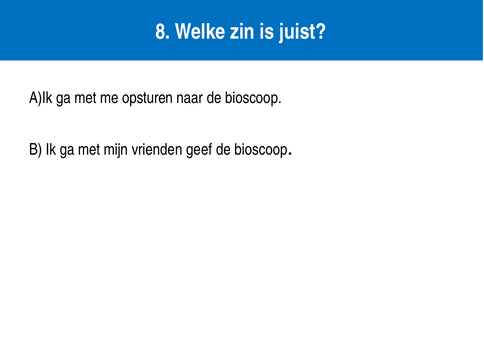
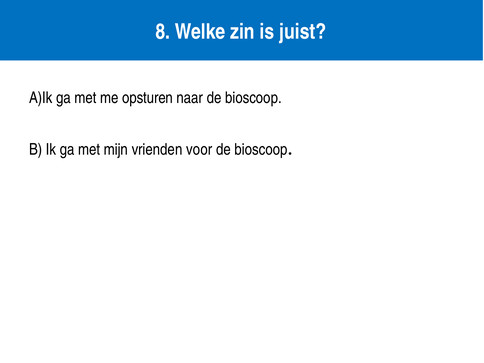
geef: geef -> voor (199, 150)
